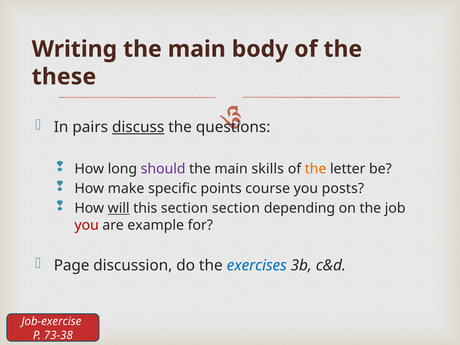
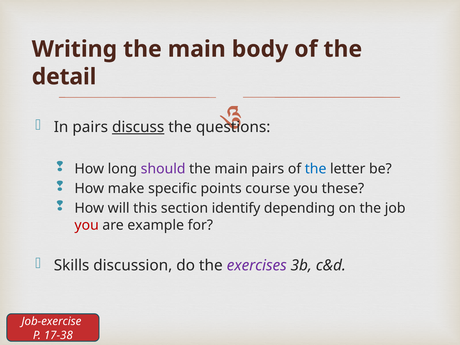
these: these -> detail (64, 77)
main skills: skills -> pairs (268, 169)
the colour: orange -> blue (316, 169)
posts: posts -> these (343, 189)
will underline: present -> none (119, 208)
section section: section -> identify (236, 208)
Page: Page -> Skills (72, 265)
exercises colour: blue -> purple (257, 265)
73-38: 73-38 -> 17-38 (58, 335)
